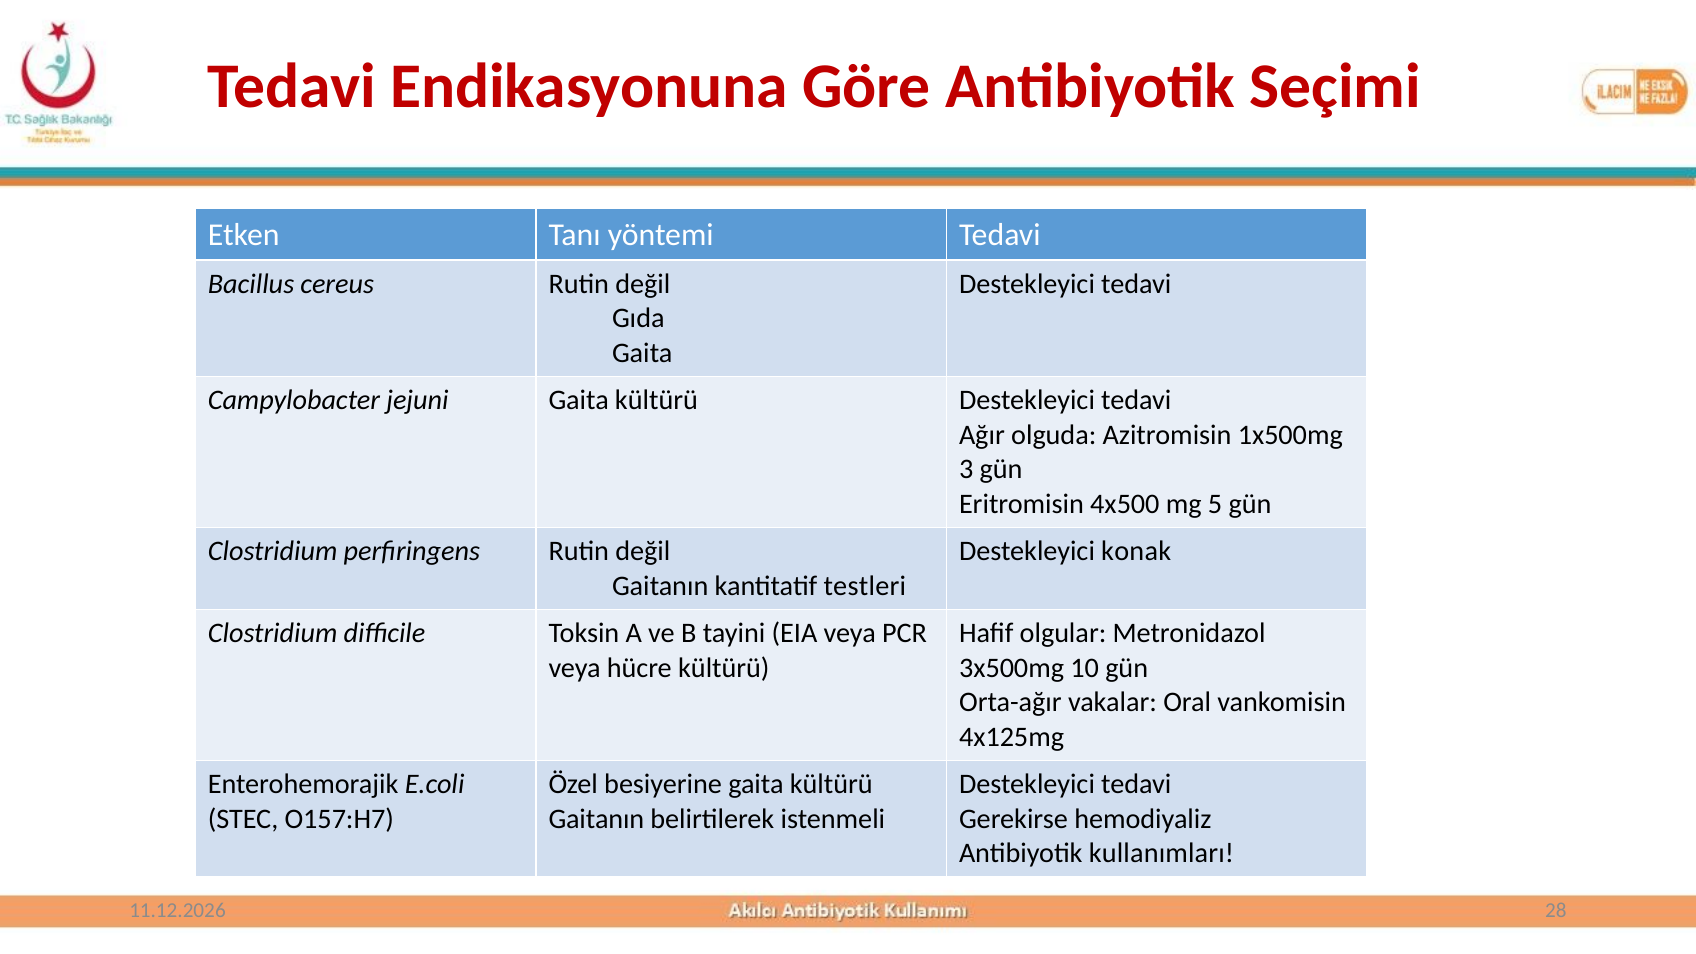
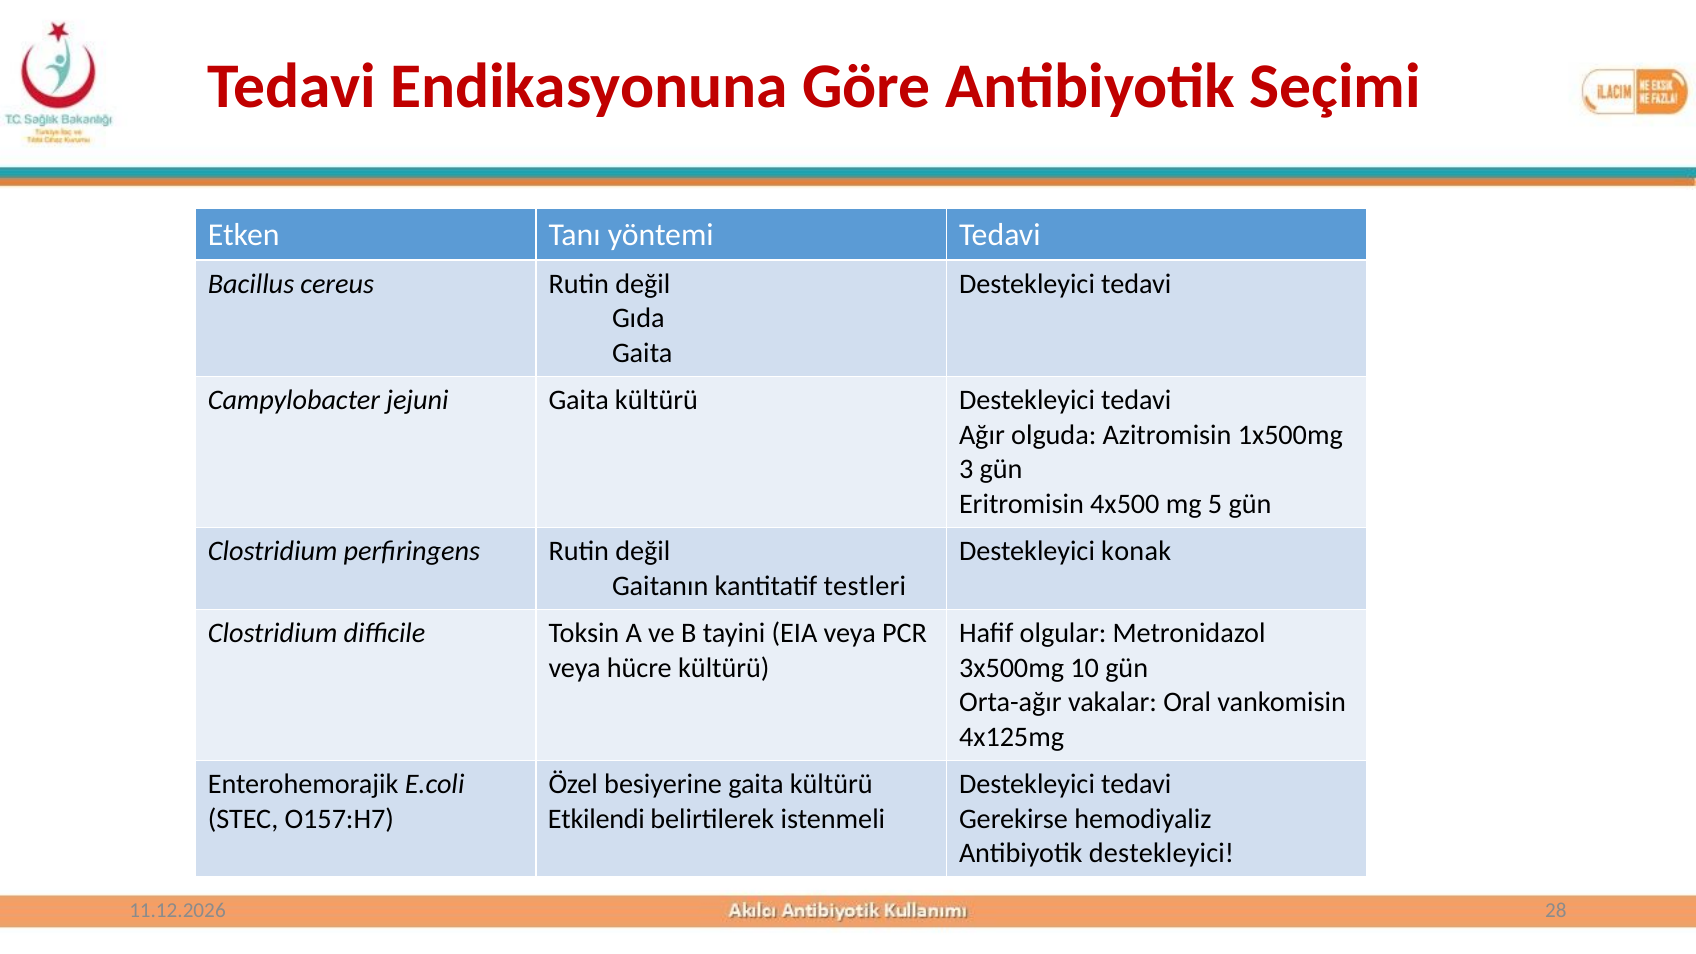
Gaitanın: Gaitanın -> Etkilendi (596, 819)
Antibiyotik kullanımları: kullanımları -> destekleyici (1162, 853)
